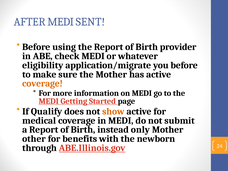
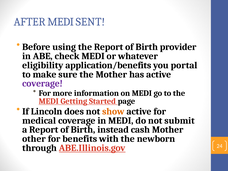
application/migrate: application/migrate -> application/benefits (108, 65)
you before: before -> portal (184, 65)
coverage colour: orange -> purple (43, 84)
Qualify: Qualify -> Lincoln (47, 111)
only: only -> cash (140, 130)
